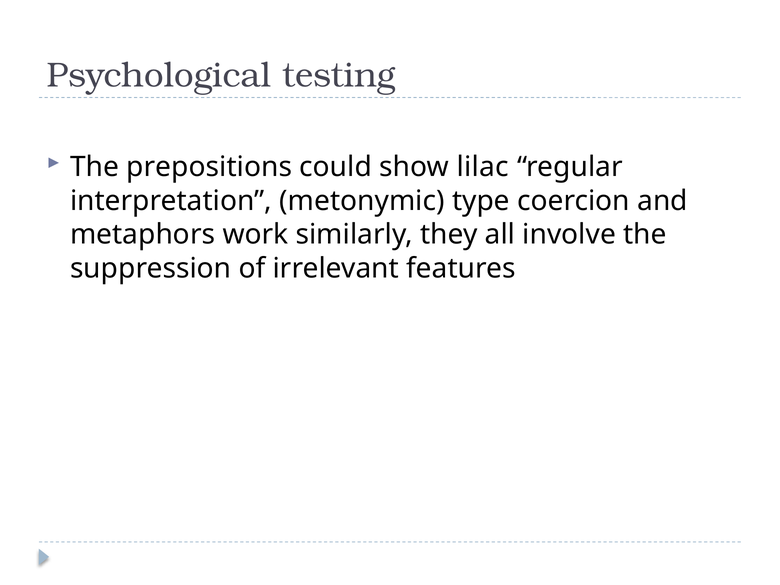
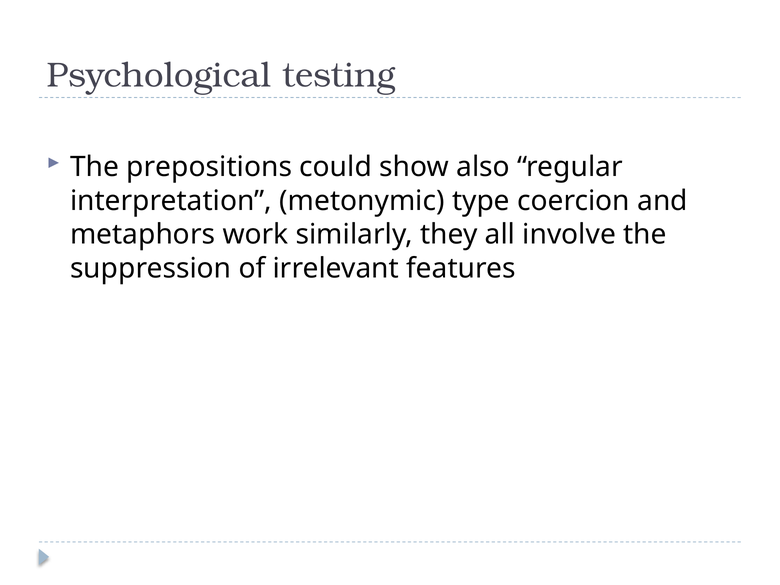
lilac: lilac -> also (483, 167)
